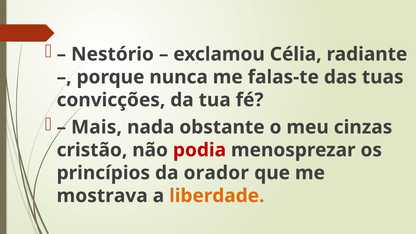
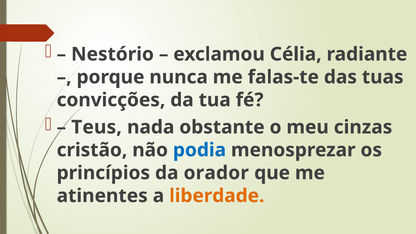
Mais: Mais -> Teus (97, 127)
podia colour: red -> blue (199, 150)
mostrava: mostrava -> atinentes (102, 196)
